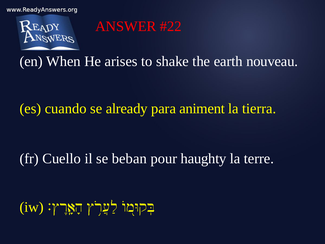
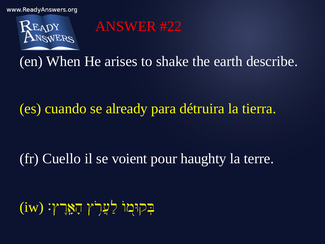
nouveau: nouveau -> describe (272, 61)
animent: animent -> détruira (202, 108)
beban: beban -> voient (129, 159)
